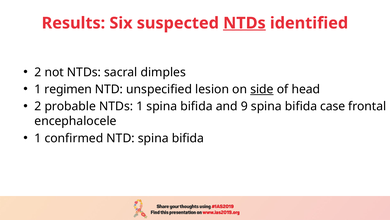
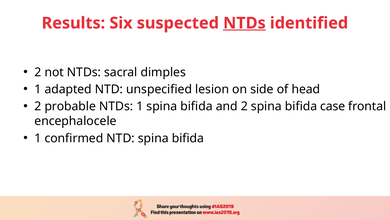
regimen: regimen -> adapted (68, 89)
side underline: present -> none (262, 89)
and 9: 9 -> 2 (244, 106)
